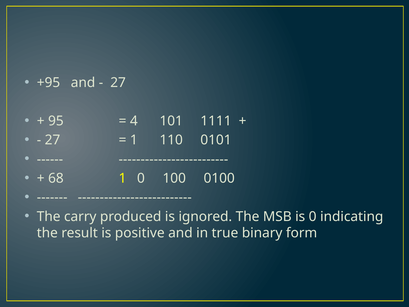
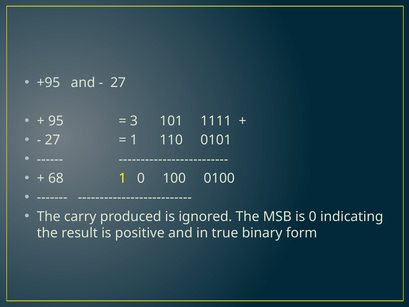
4: 4 -> 3 (134, 121)
